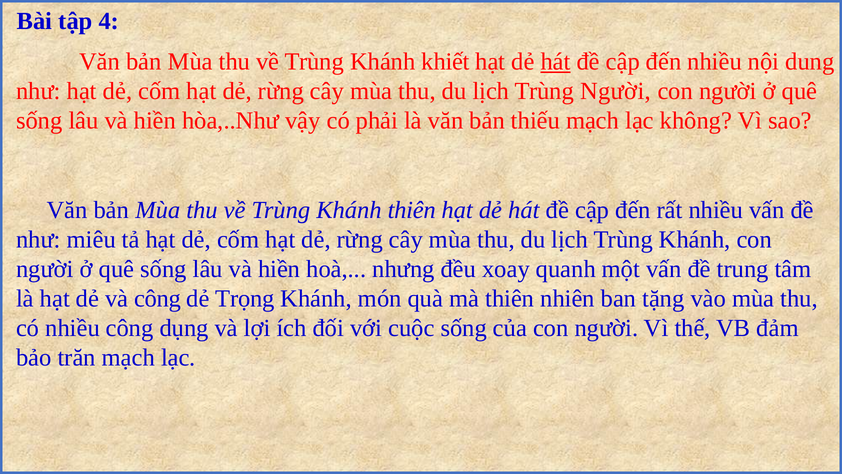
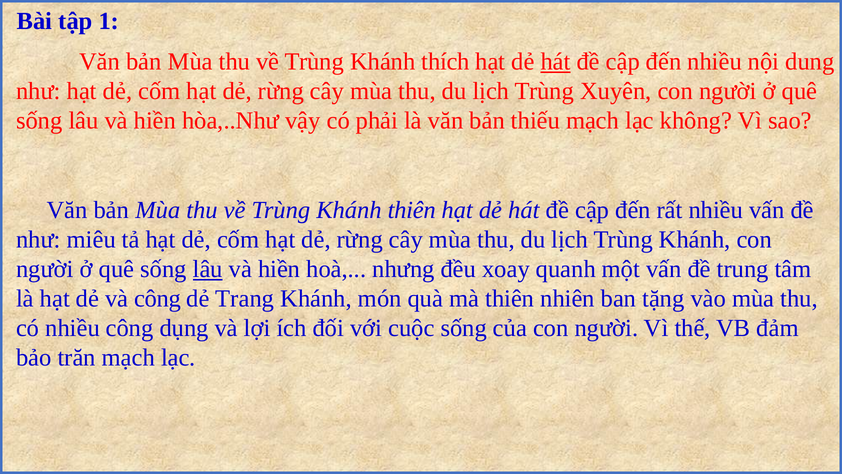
4: 4 -> 1 (109, 21)
khiết: khiết -> thích (446, 62)
Trùng Người: Người -> Xuyên (616, 91)
lâu underline: none -> present (208, 269)
Trọng: Trọng -> Trang (245, 299)
